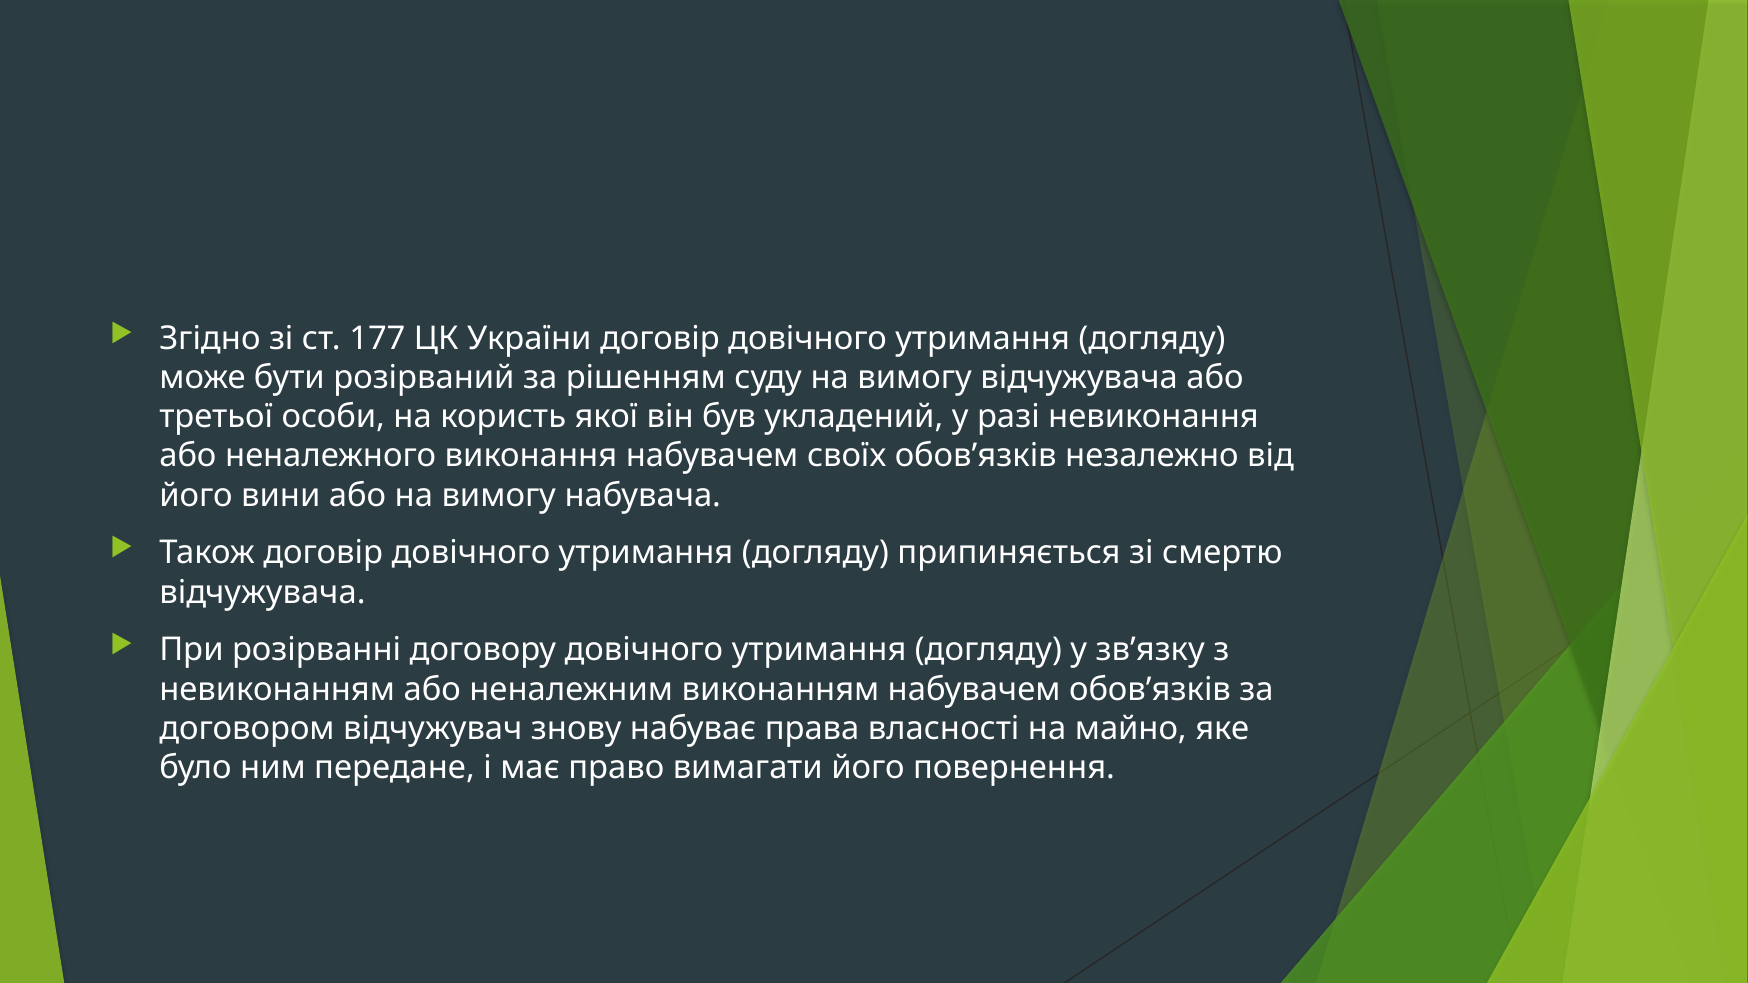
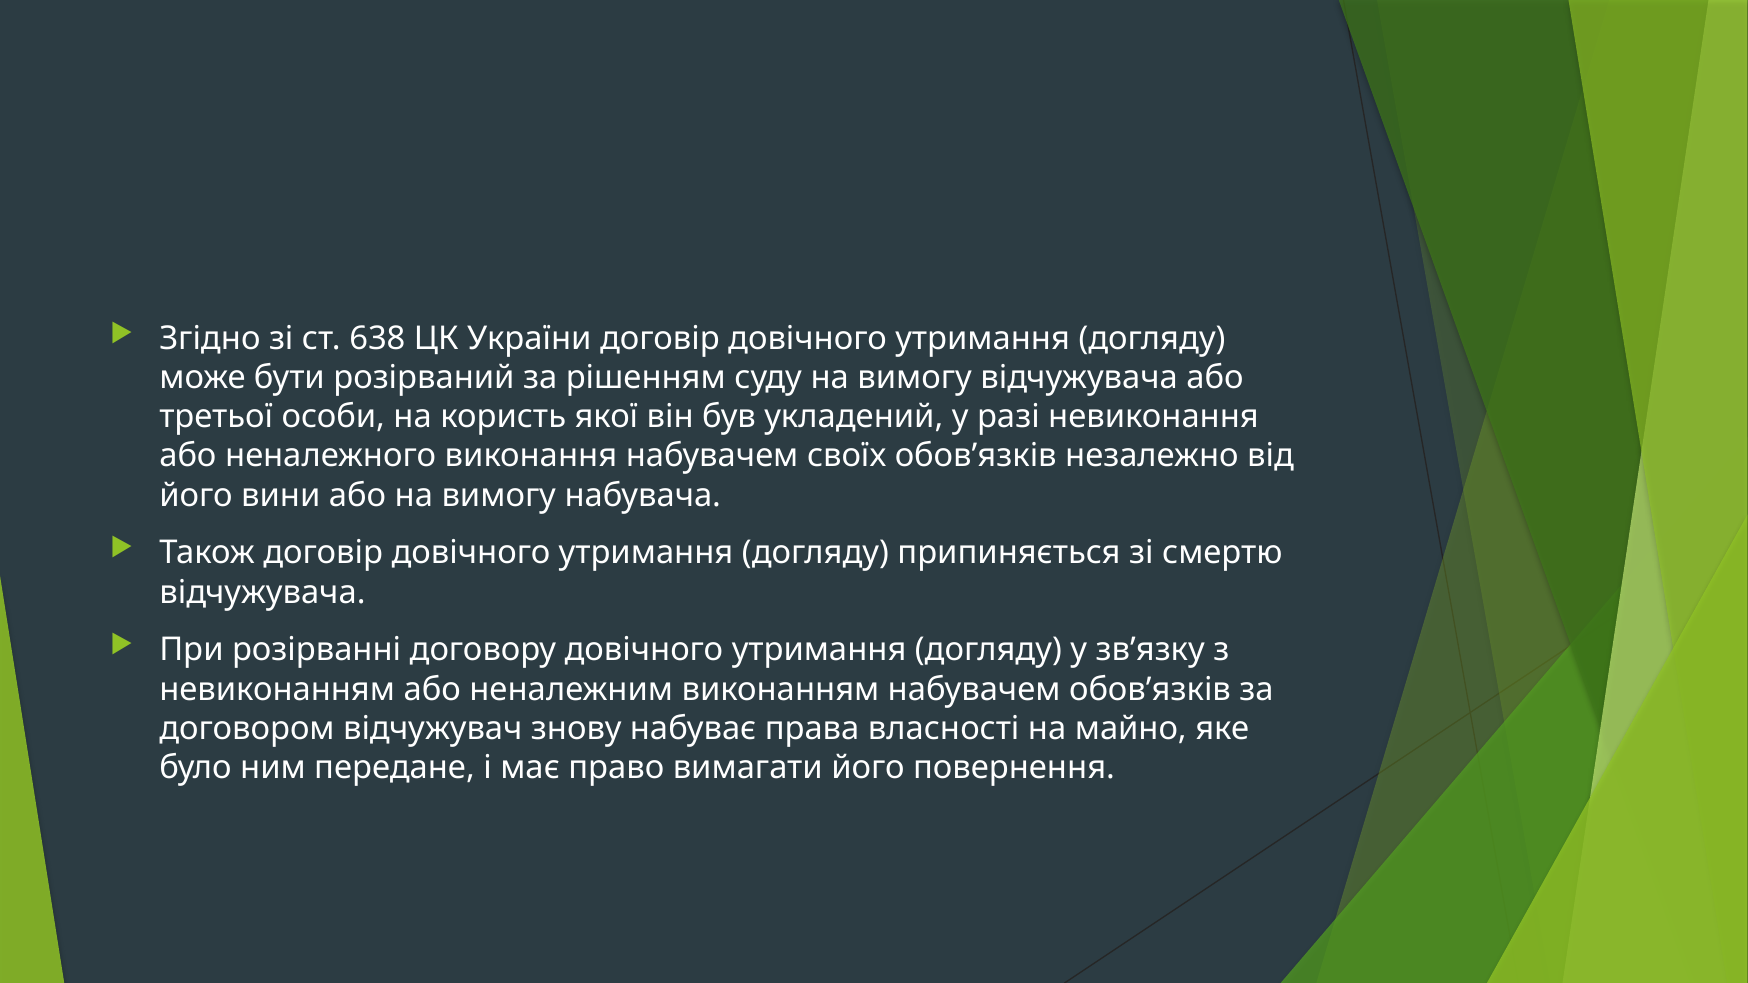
177: 177 -> 638 (377, 338)
